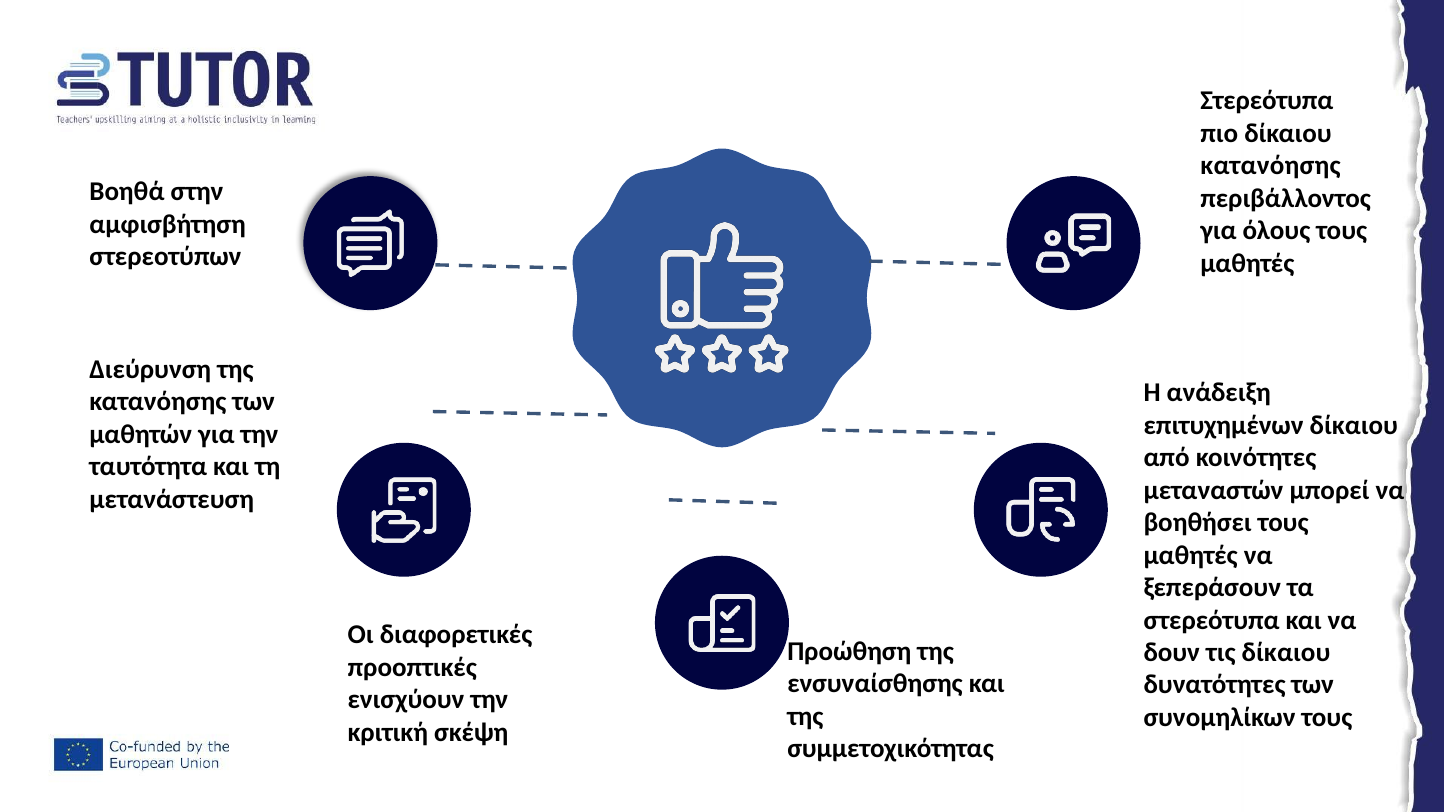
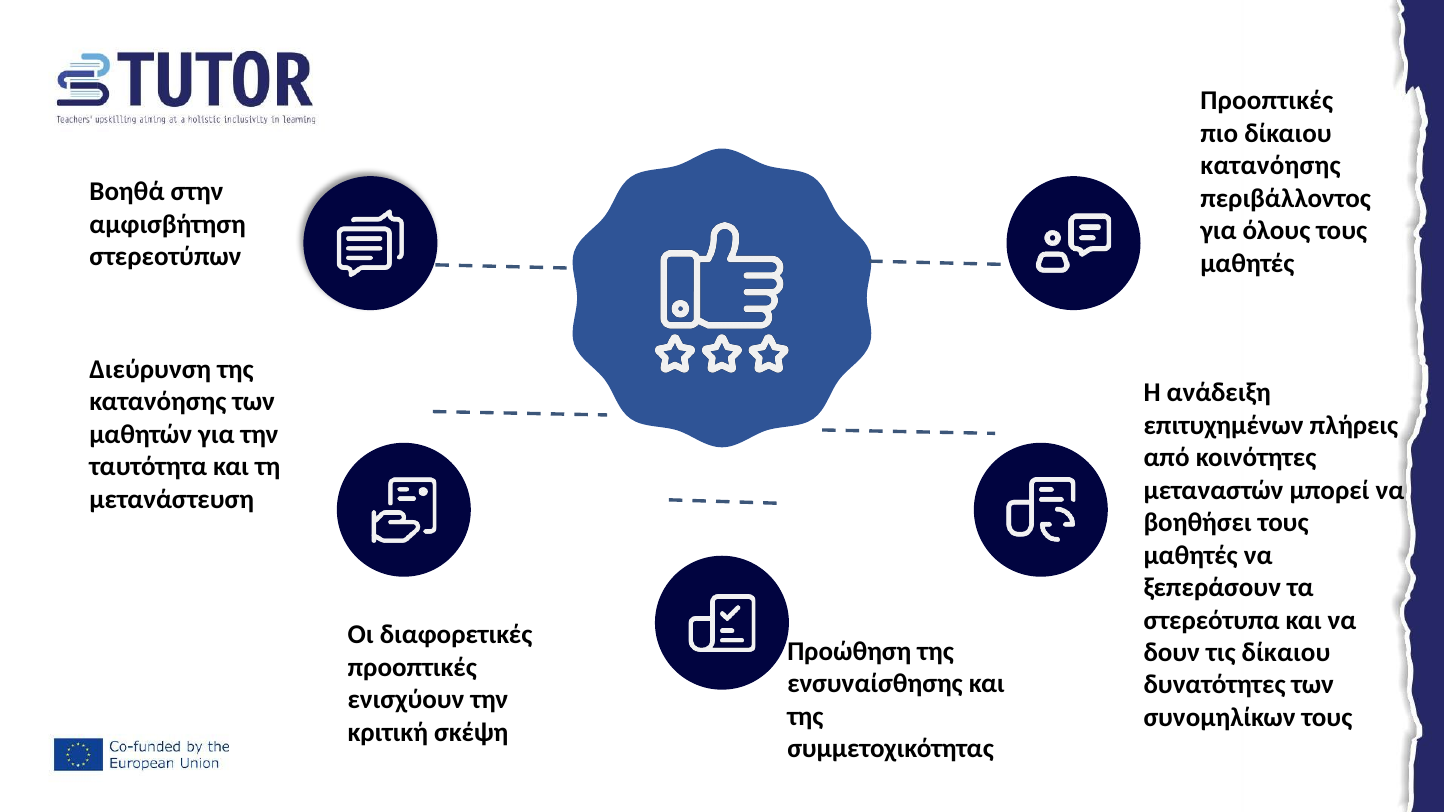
Στερεότυπα: Στερεότυπα -> Προοπτικές (1267, 101)
επιτυχημένων δίκαιου: δίκαιου -> πλήρεις (1354, 425)
